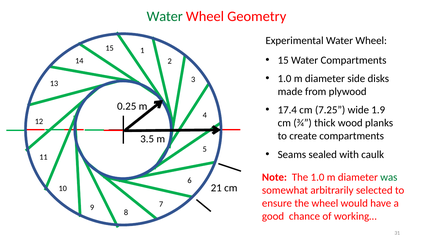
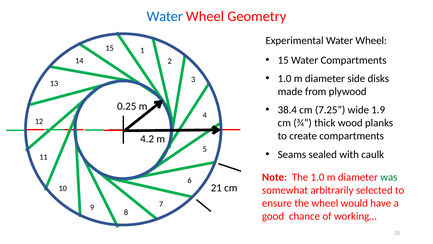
Water colour: green -> blue (165, 16)
17.4: 17.4 -> 38.4 (287, 110)
3.5: 3.5 -> 4.2 (147, 139)
